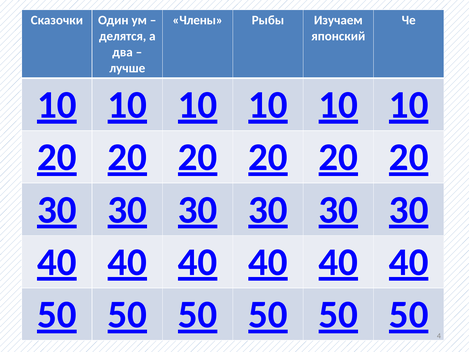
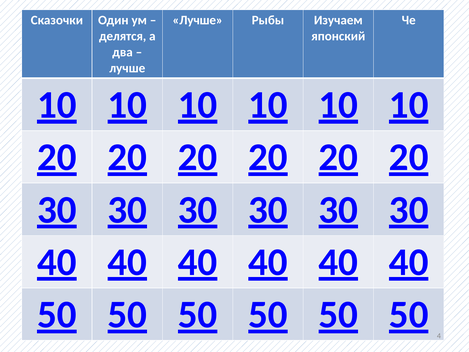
Члены: Члены -> Лучше (198, 20)
